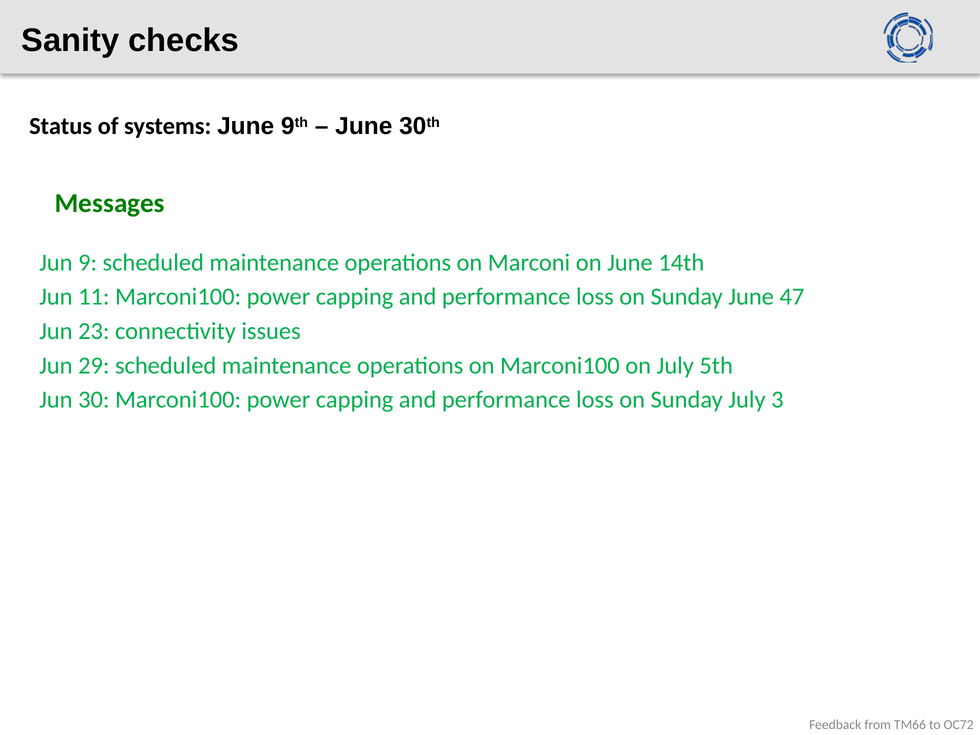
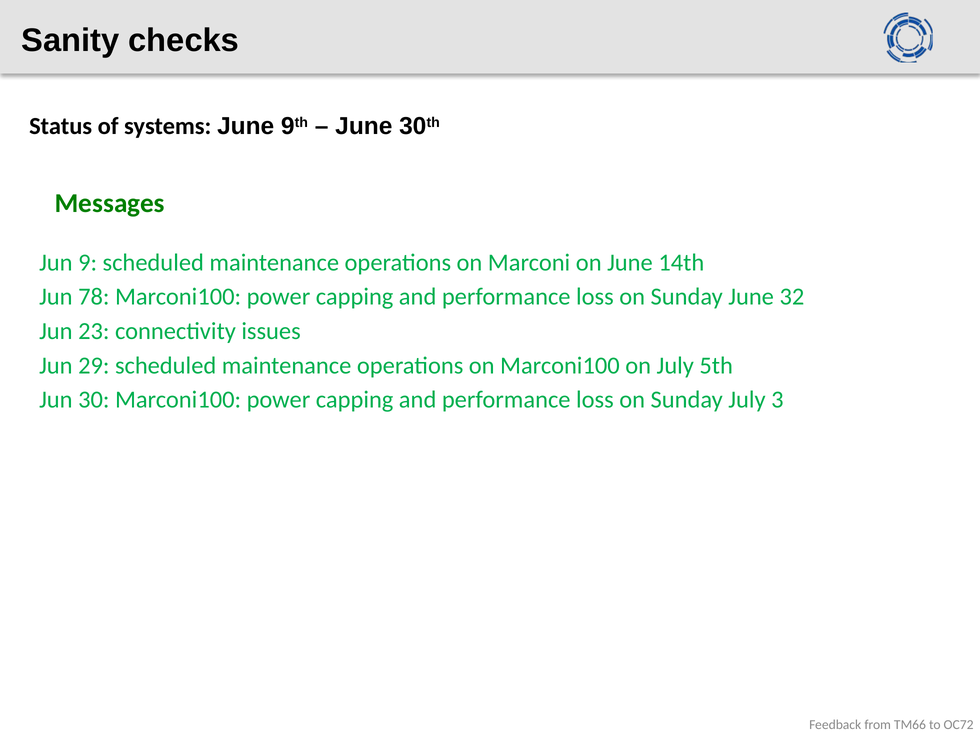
11: 11 -> 78 (94, 297)
47: 47 -> 32 (792, 297)
